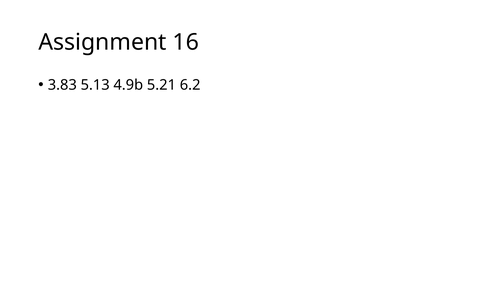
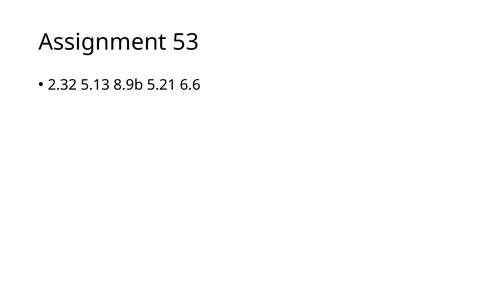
16: 16 -> 53 (186, 42)
3.83: 3.83 -> 2.32 (62, 85)
4.9b: 4.9b -> 8.9b (128, 85)
6.2: 6.2 -> 6.6 (190, 85)
